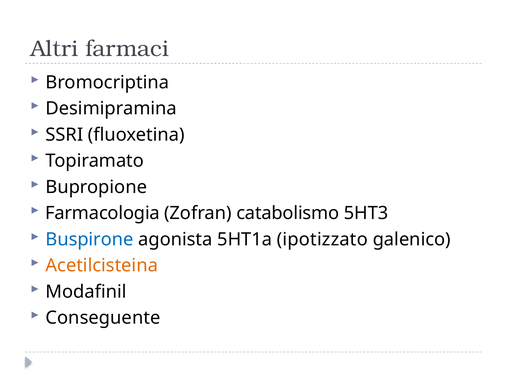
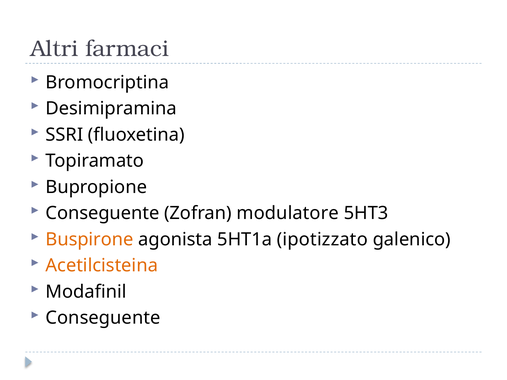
Farmacologia: Farmacologia -> Conseguente (102, 213)
catabolismo: catabolismo -> modulatore (288, 213)
Buspirone colour: blue -> orange (90, 239)
